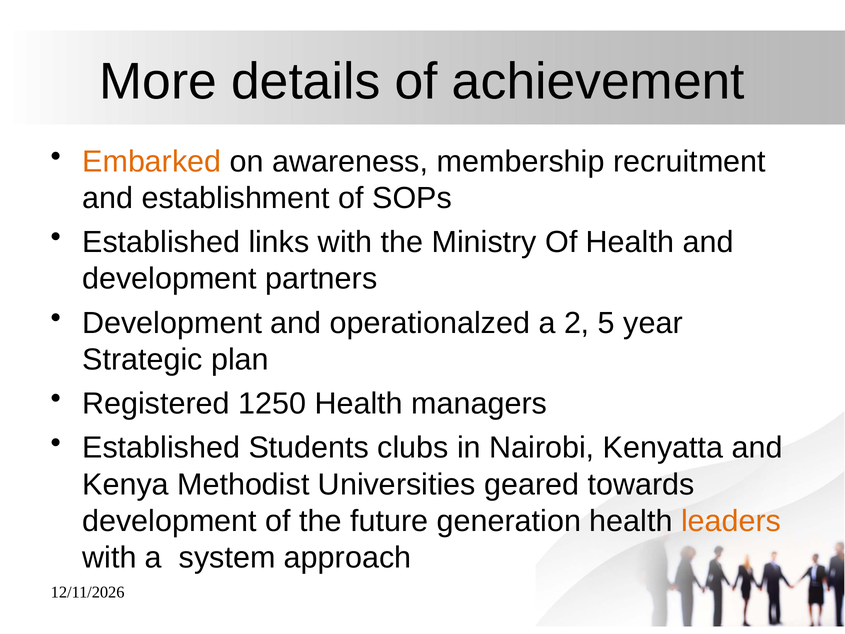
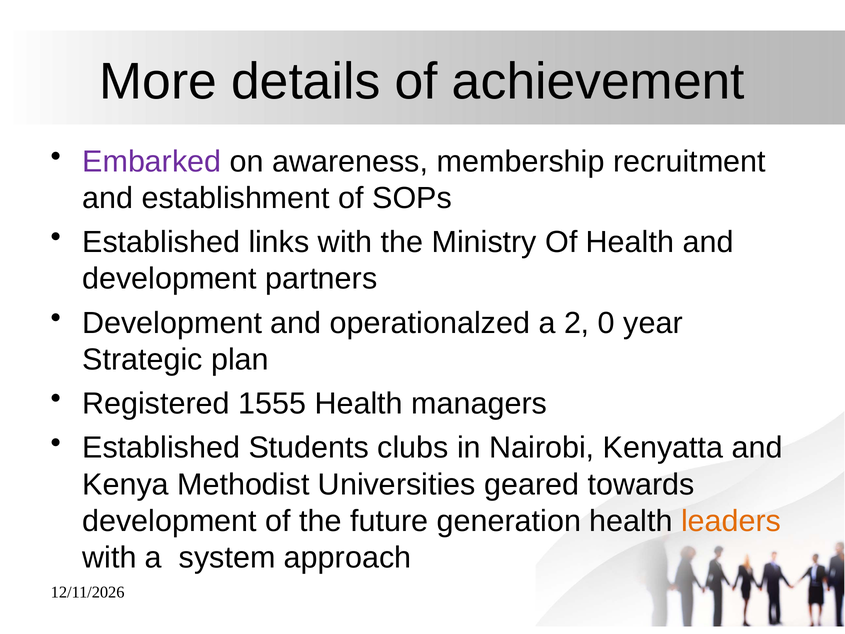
Embarked colour: orange -> purple (152, 161)
5: 5 -> 0 (606, 323)
1250: 1250 -> 1555 (272, 404)
